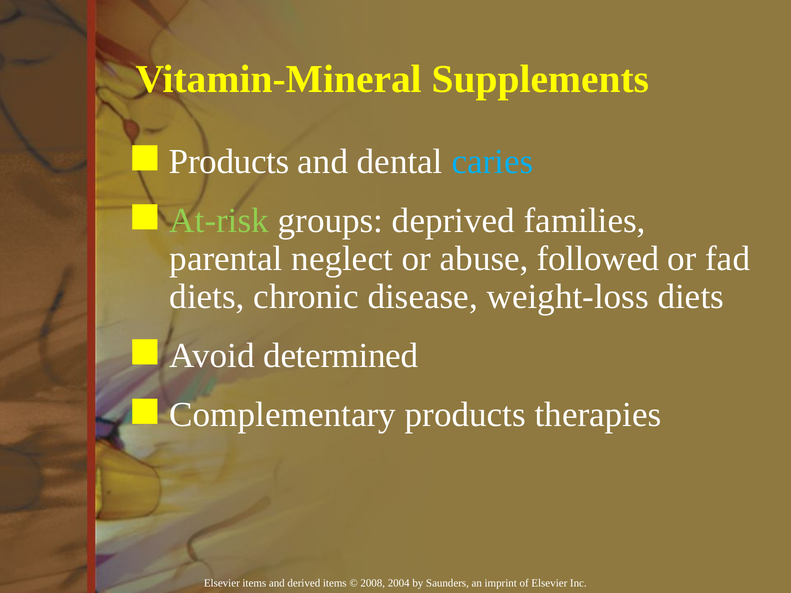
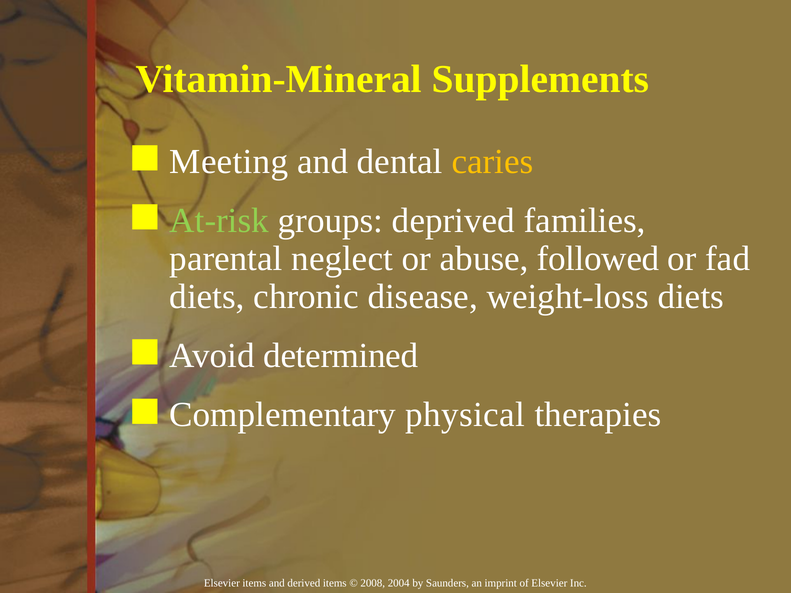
Products: Products -> Meeting (229, 161)
caries colour: light blue -> yellow (493, 161)
Complementary products: products -> physical (465, 415)
